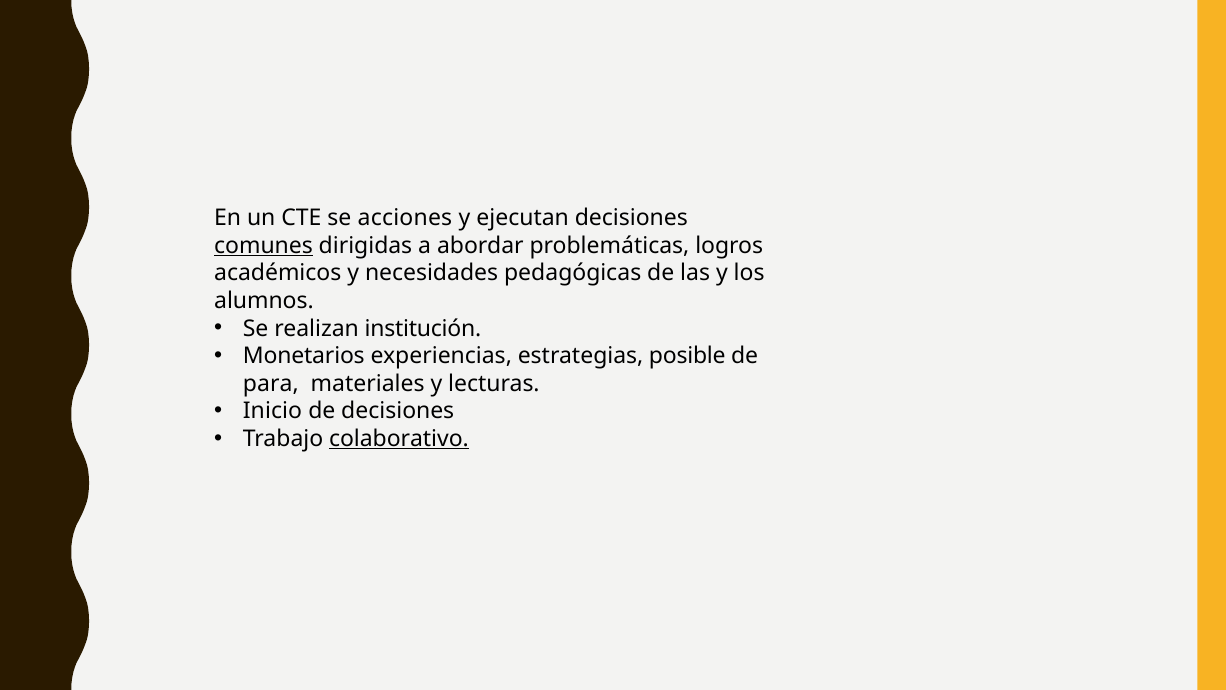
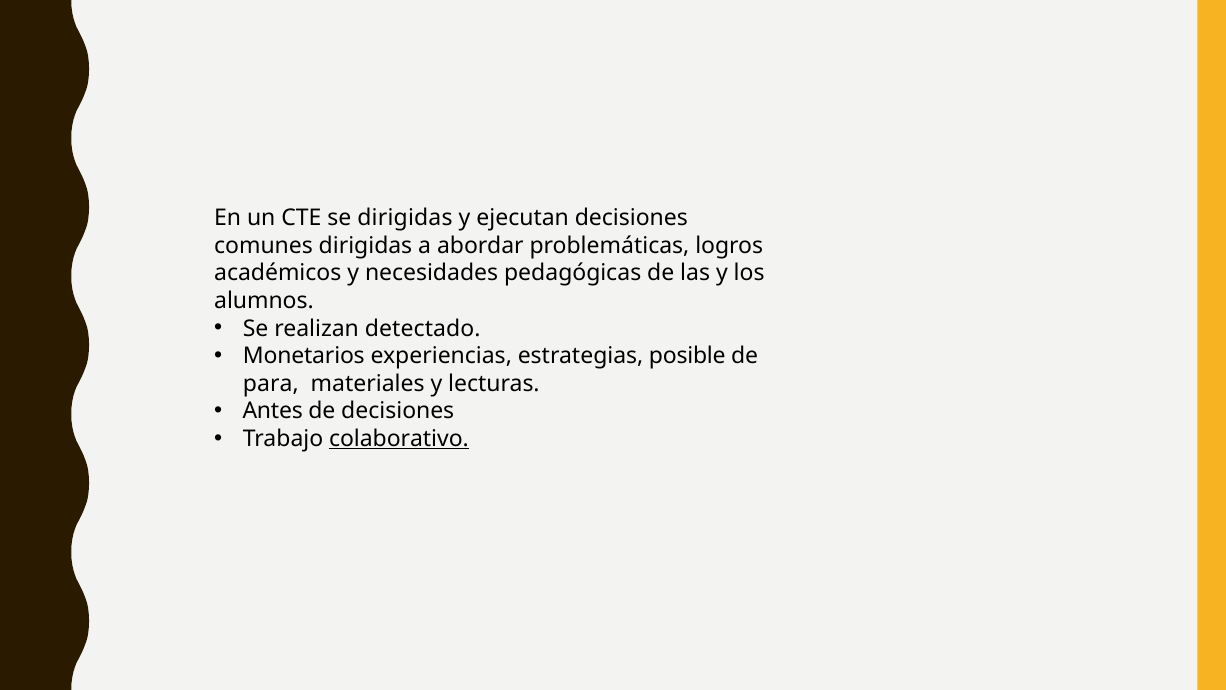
se acciones: acciones -> dirigidas (405, 218)
comunes underline: present -> none (264, 246)
institución: institución -> detectado (423, 328)
Inicio: Inicio -> Antes (273, 411)
